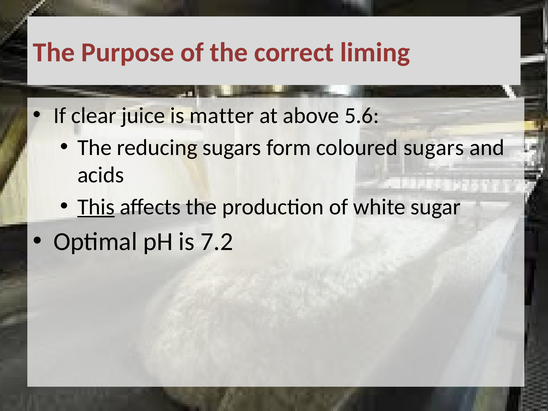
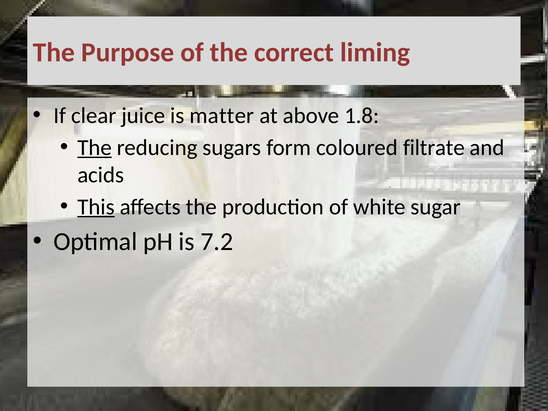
5.6: 5.6 -> 1.8 (362, 116)
The underline: none -> present (95, 148)
coloured sugars: sugars -> filtrate (434, 148)
